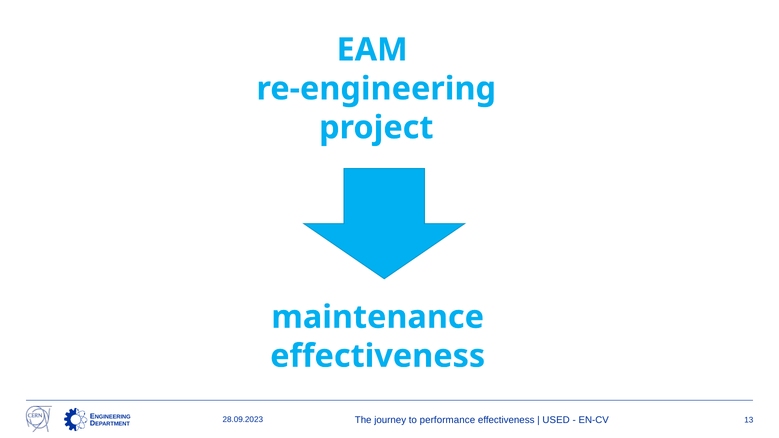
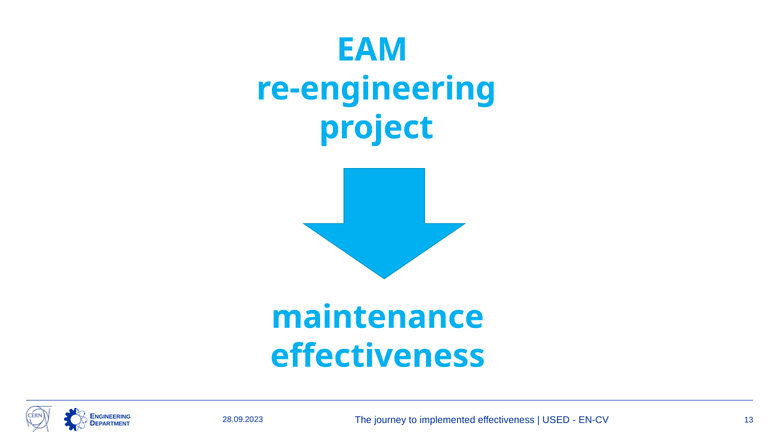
performance: performance -> implemented (447, 420)
